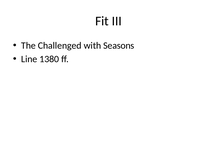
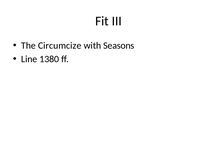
Challenged: Challenged -> Circumcize (60, 46)
